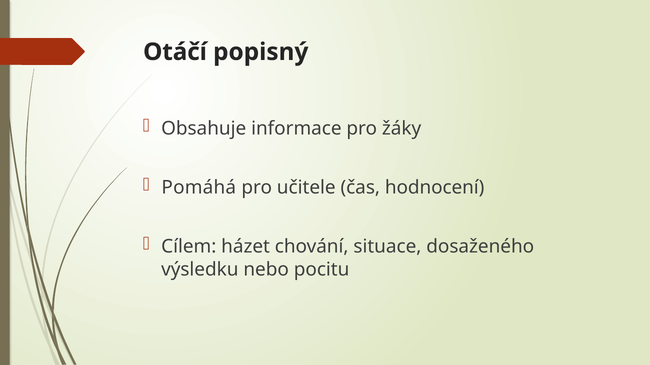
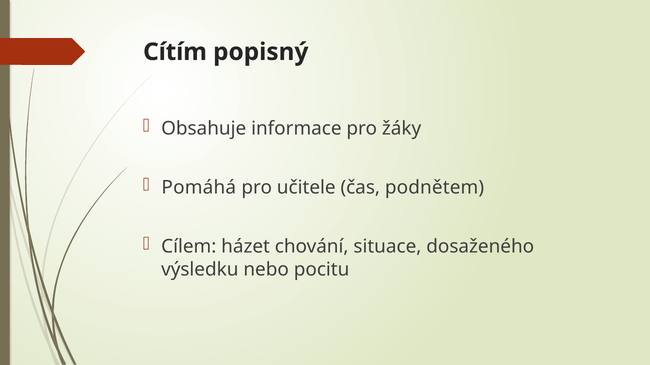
Otáčí: Otáčí -> Cítím (175, 52)
hodnocení: hodnocení -> podnětem (435, 188)
